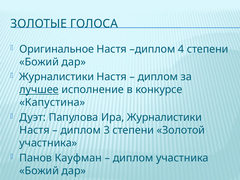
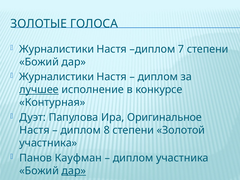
Оригинальное: Оригинальное -> Журналистики (57, 49)
4: 4 -> 7 (181, 49)
Капустина: Капустина -> Контурная (52, 102)
Ира Журналистики: Журналистики -> Оригинальное (164, 117)
3: 3 -> 8 (107, 130)
дар underline: none -> present (74, 171)
